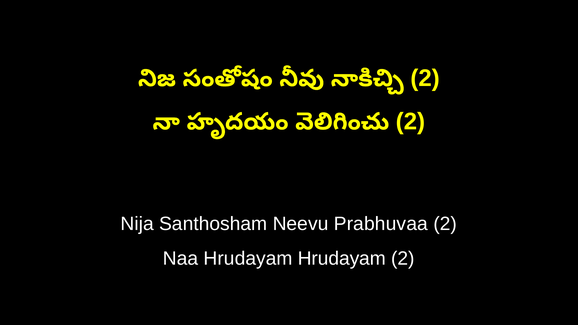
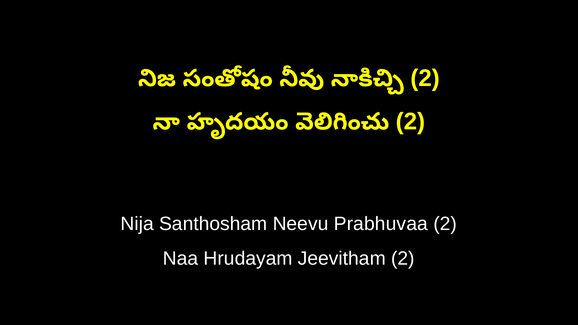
Hrudayam Hrudayam: Hrudayam -> Jeevitham (342, 259)
